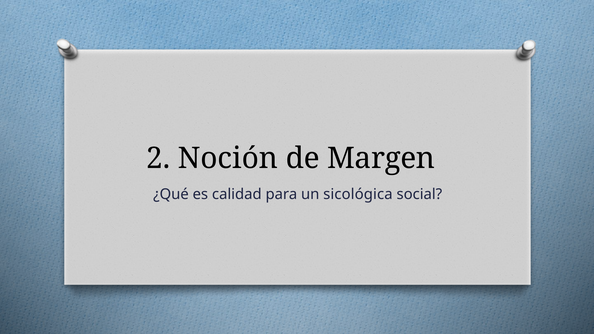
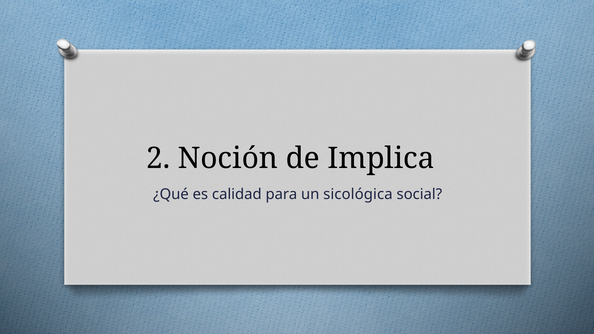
Margen: Margen -> Implica (381, 159)
